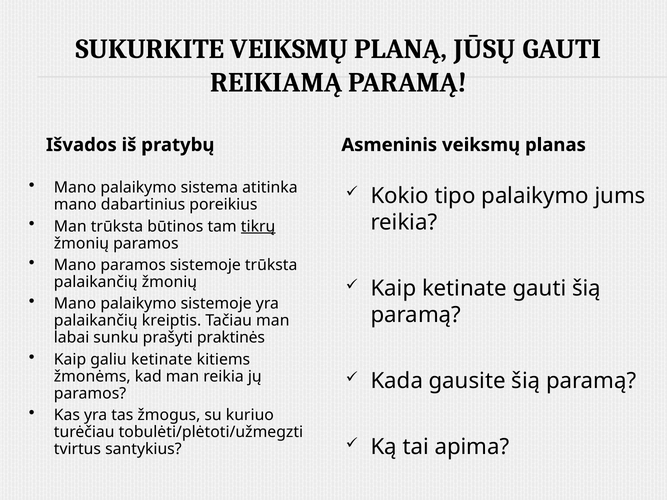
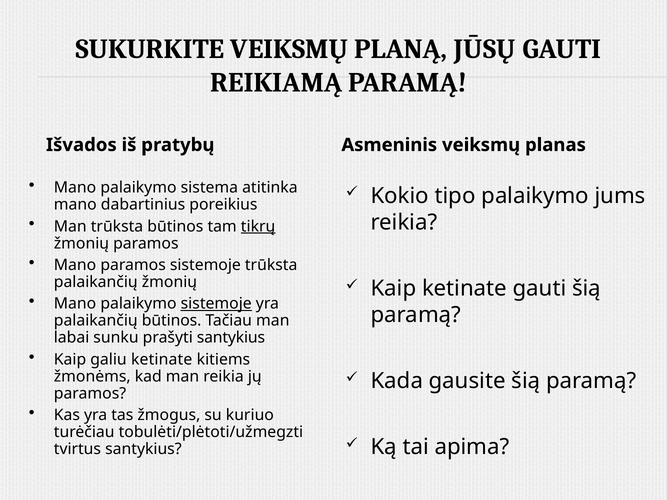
sistemoje underline: none -> present (216, 304)
palaikančių kreiptis: kreiptis -> būtinos (172, 321)
prašyti praktinės: praktinės -> santykius (231, 338)
